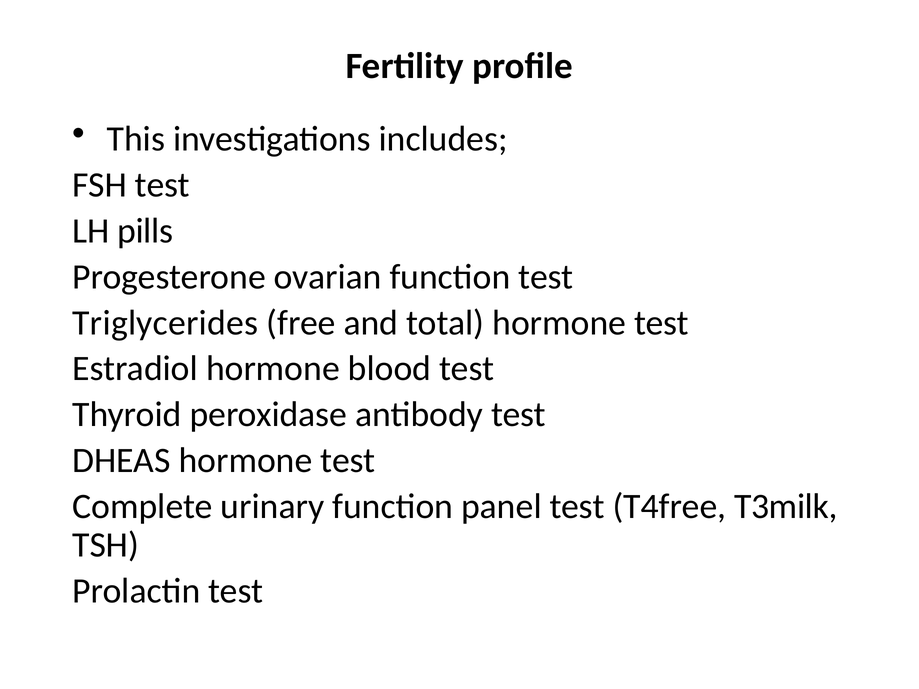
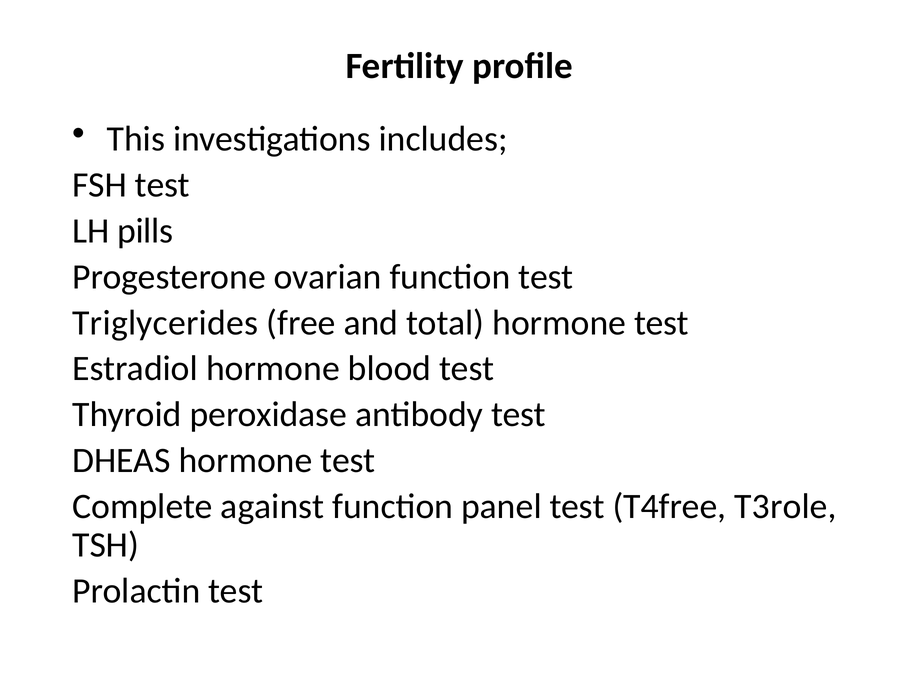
urinary: urinary -> against (272, 507)
T3milk: T3milk -> T3role (786, 507)
